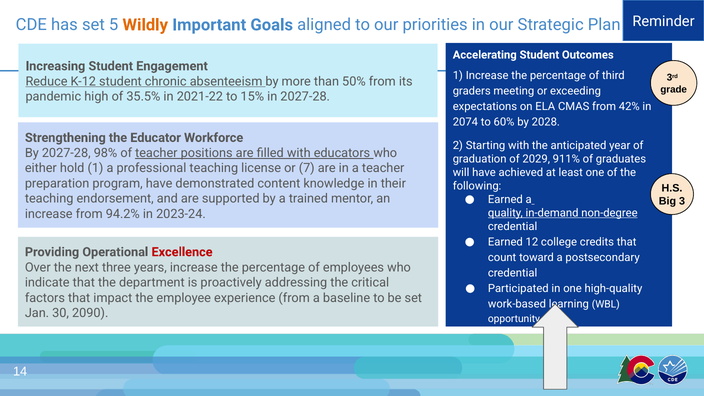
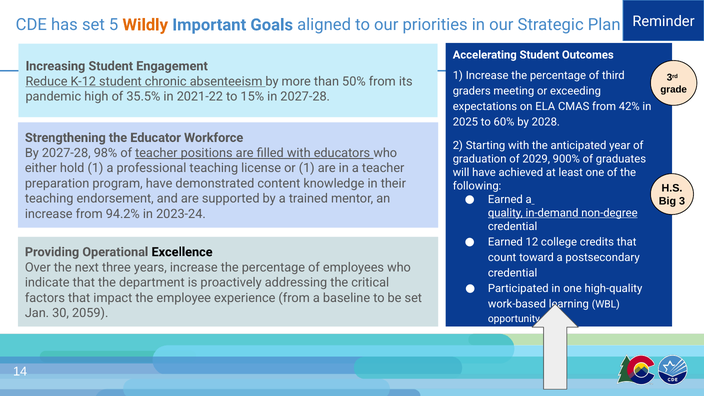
2074: 2074 -> 2025 (465, 122)
911%: 911% -> 900% (566, 159)
or 7: 7 -> 1 (307, 168)
Excellence colour: red -> black (182, 252)
2090: 2090 -> 2059 (90, 313)
